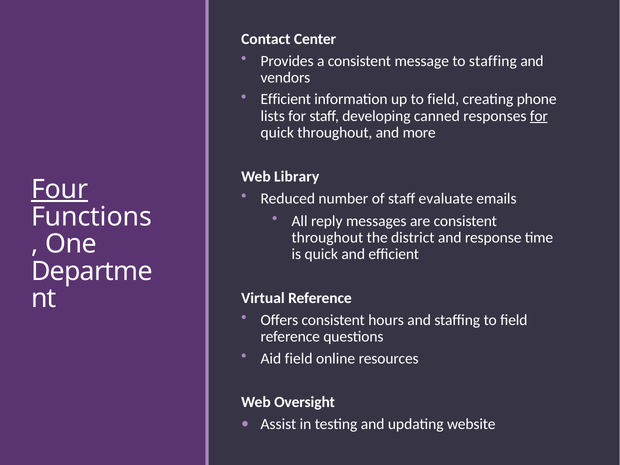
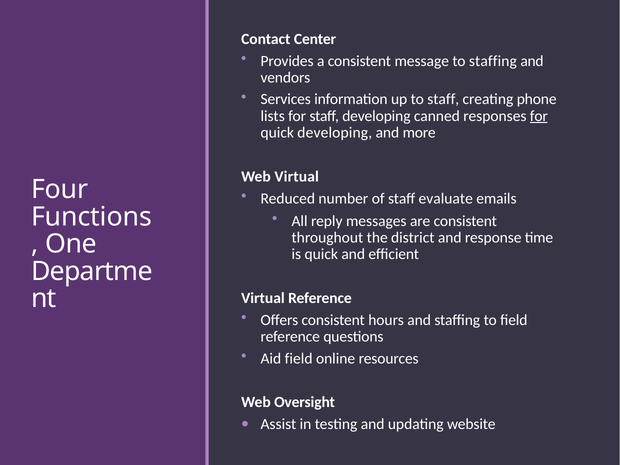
Efficient: Efficient -> Services (286, 99)
up to field: field -> staff (443, 99)
quick throughout: throughout -> developing (335, 133)
Web Library: Library -> Virtual (297, 177)
Four underline: present -> none (60, 189)
